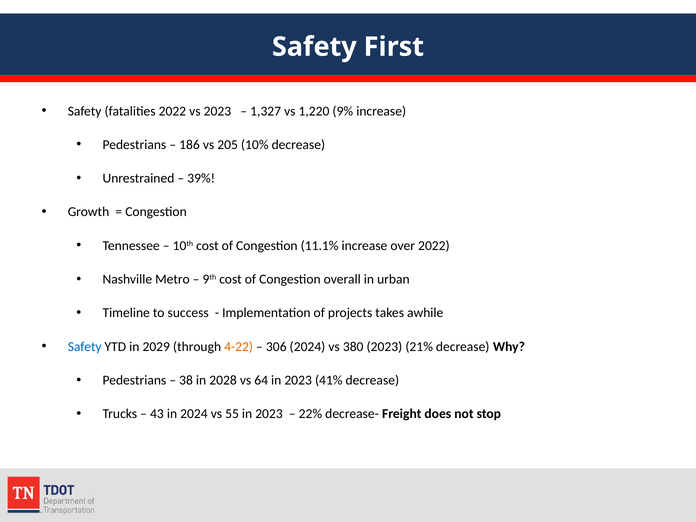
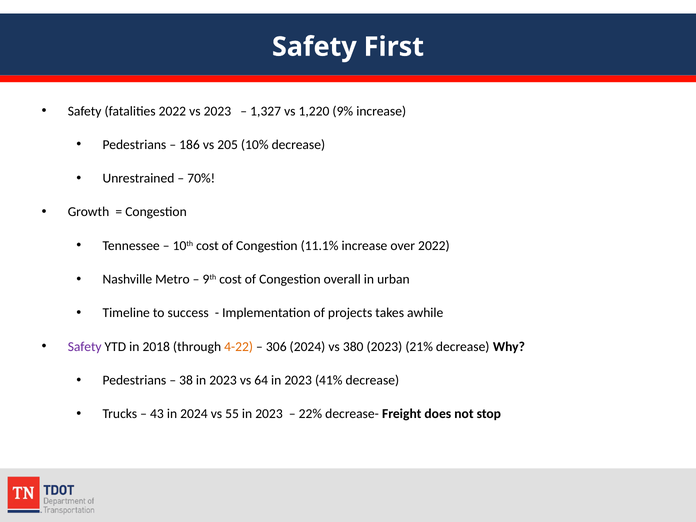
39%: 39% -> 70% (201, 178)
Safety colour: blue -> purple (85, 347)
2029: 2029 -> 2018 (156, 347)
38 in 2028: 2028 -> 2023 (223, 380)
